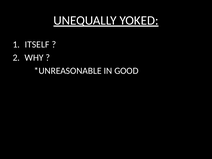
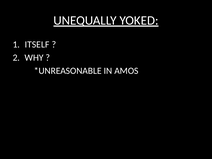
GOOD: GOOD -> AMOS (126, 71)
